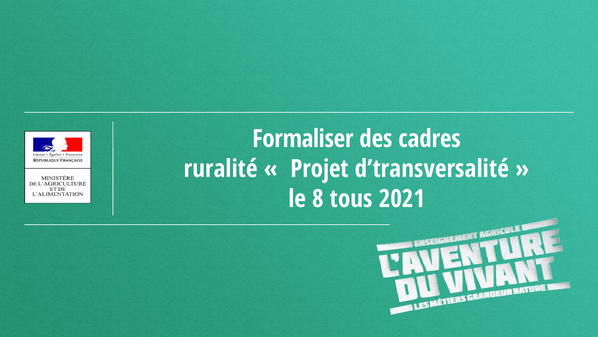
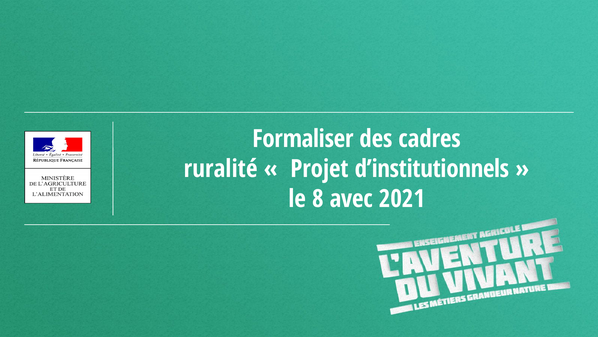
d’transversalité: d’transversalité -> d’institutionnels (432, 169)
tous: tous -> avec (351, 199)
